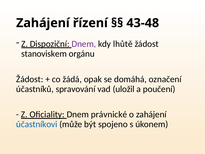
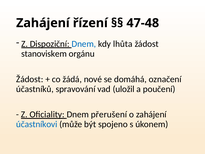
43-48: 43-48 -> 47-48 (143, 23)
Dnem colour: purple -> blue (84, 44)
lhůtě: lhůtě -> lhůta (123, 44)
opak: opak -> nové (93, 79)
právnické: právnické -> přerušení (109, 114)
